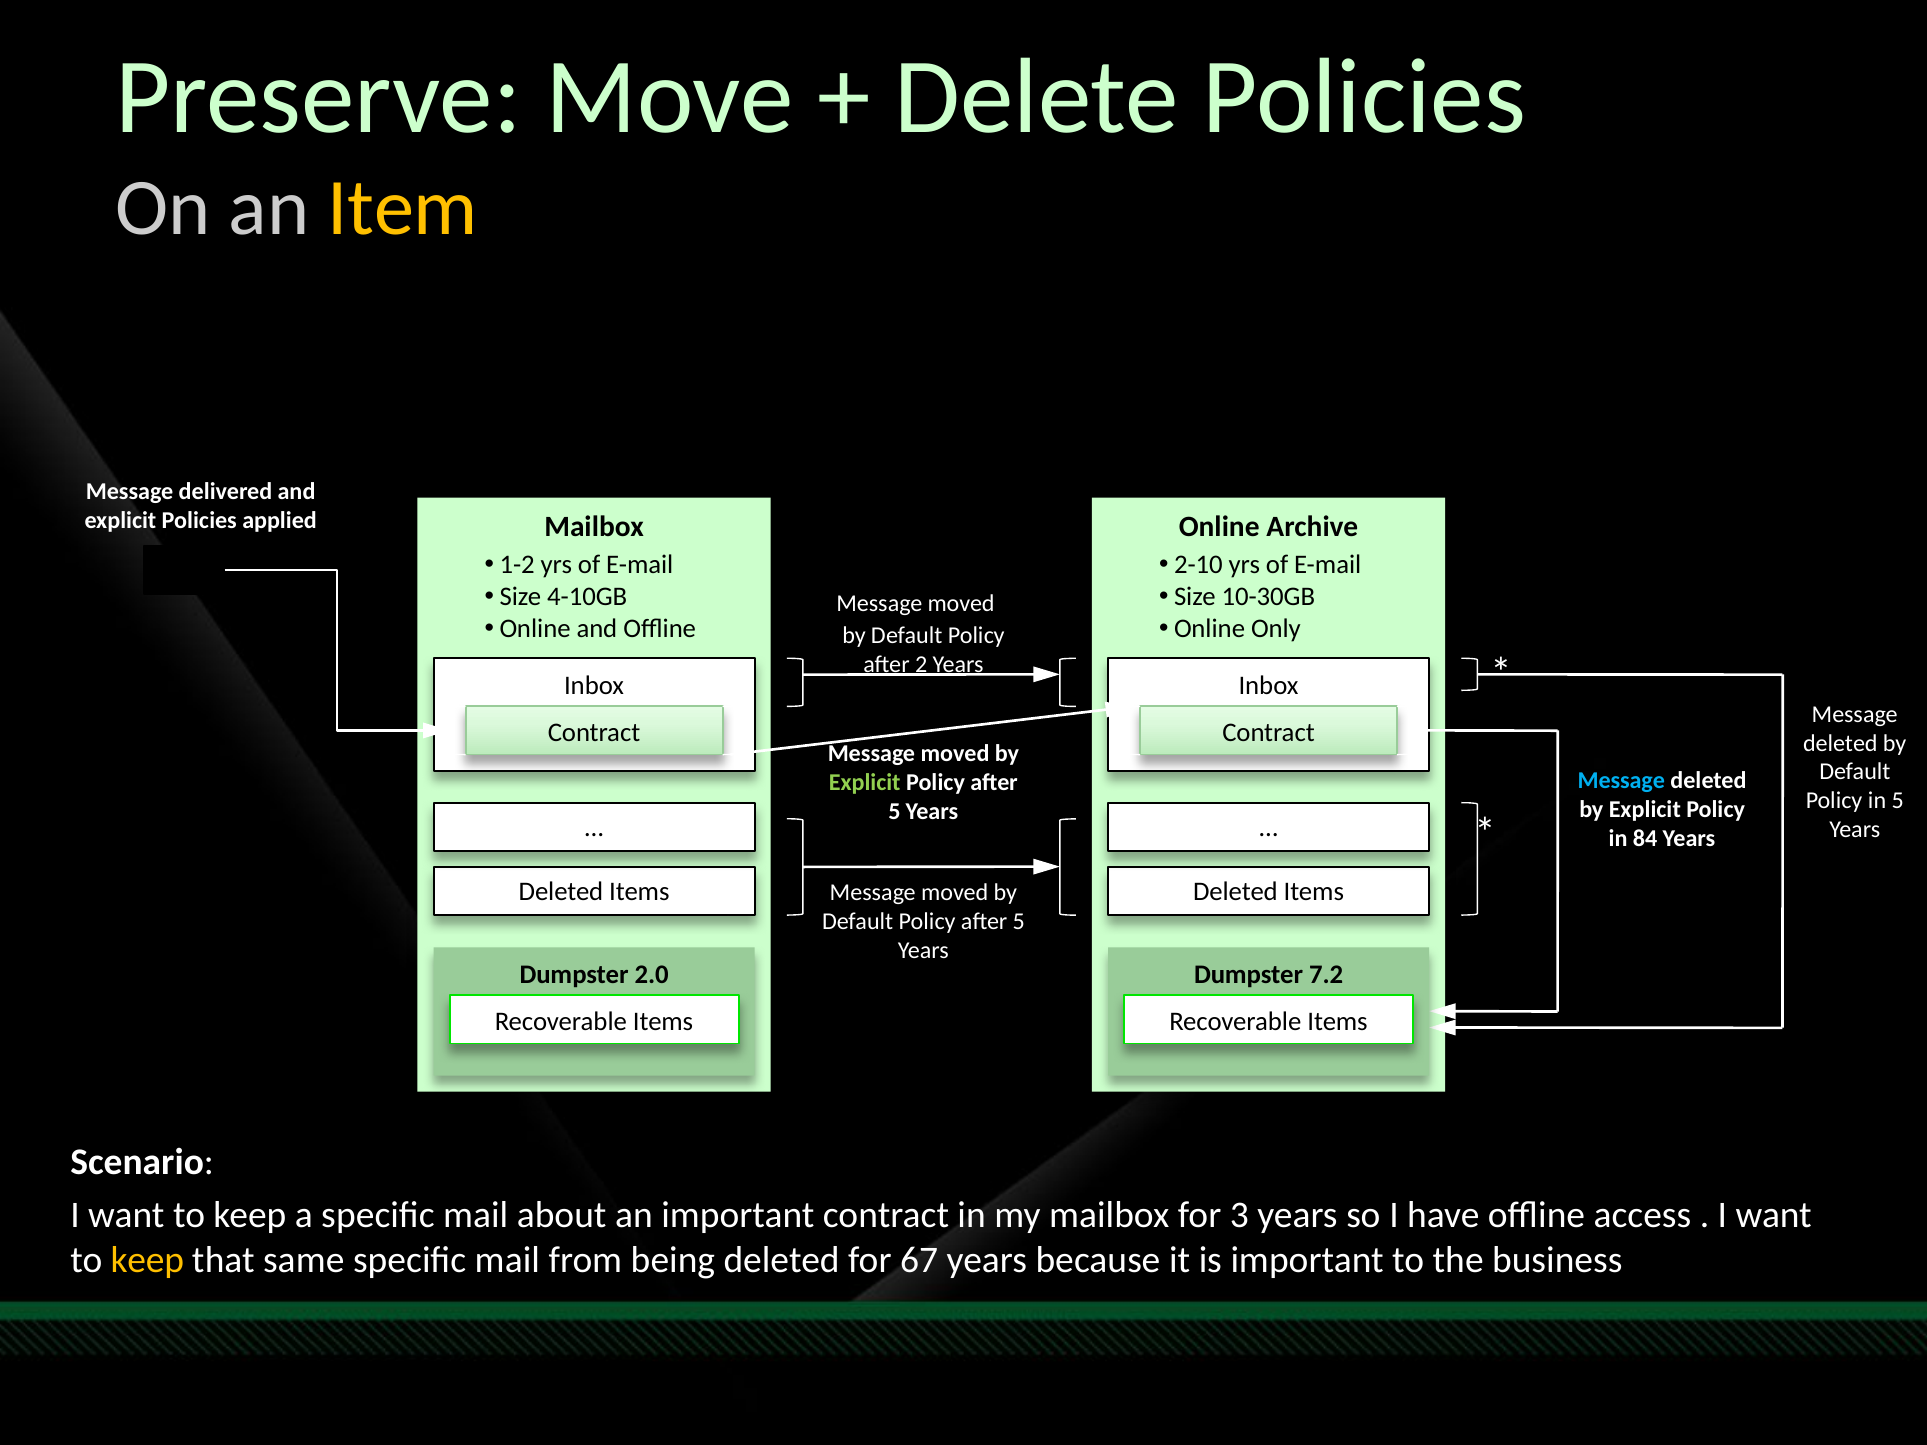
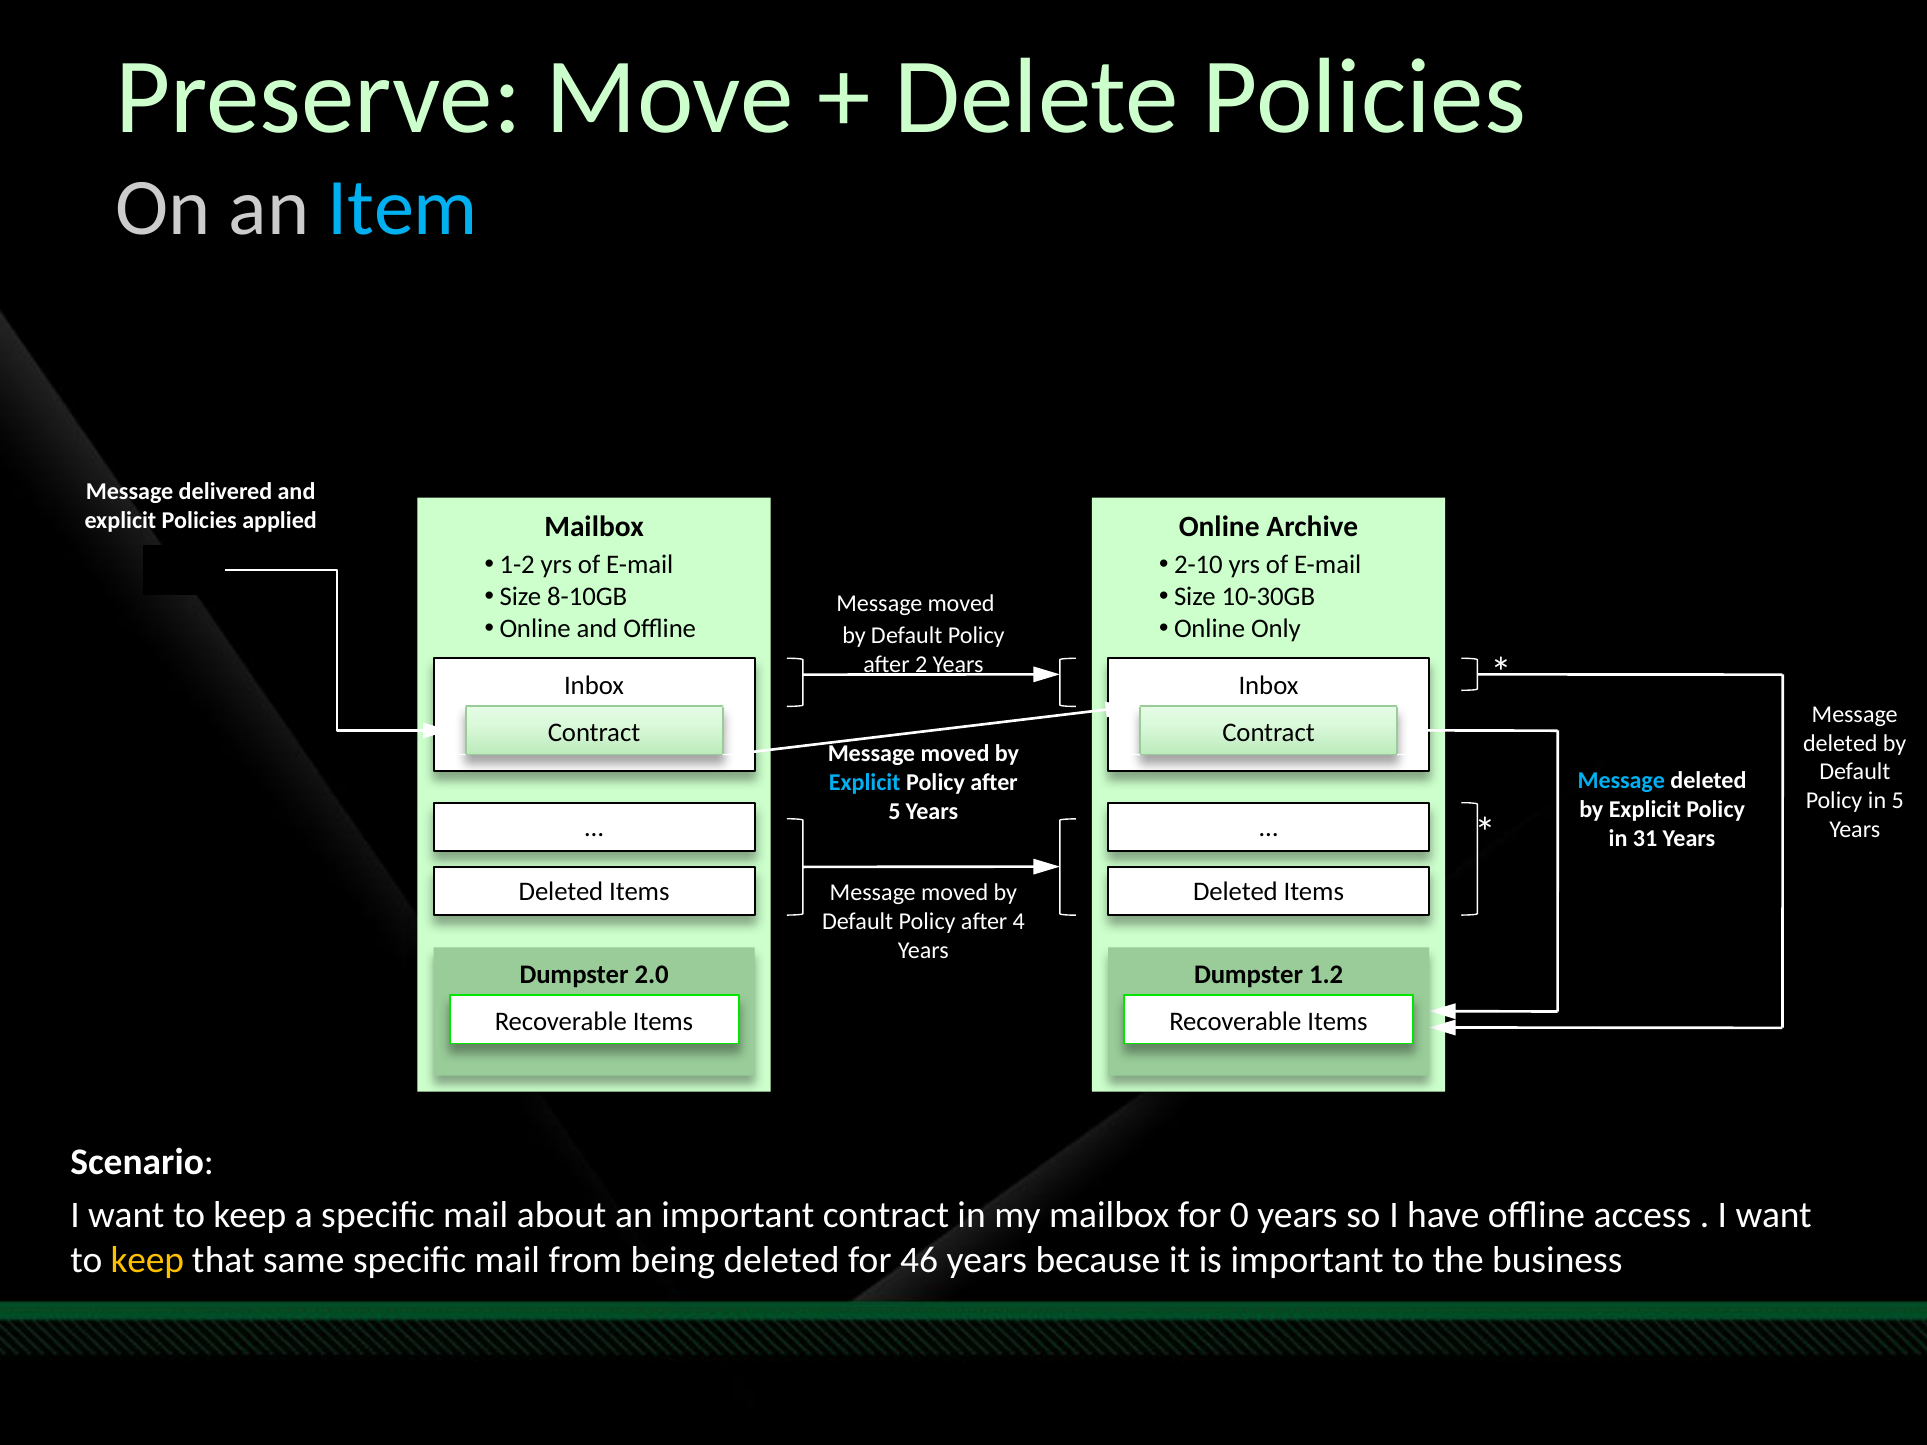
Item colour: yellow -> light blue (403, 208)
4-10GB: 4-10GB -> 8-10GB (587, 597)
Explicit colour: light green -> light blue (865, 783)
84: 84 -> 31 (1645, 838)
Default Policy after 5: 5 -> 4 (1019, 922)
7.2: 7.2 -> 1.2 (1326, 975)
3: 3 -> 0 (1239, 1215)
67: 67 -> 46 (919, 1260)
